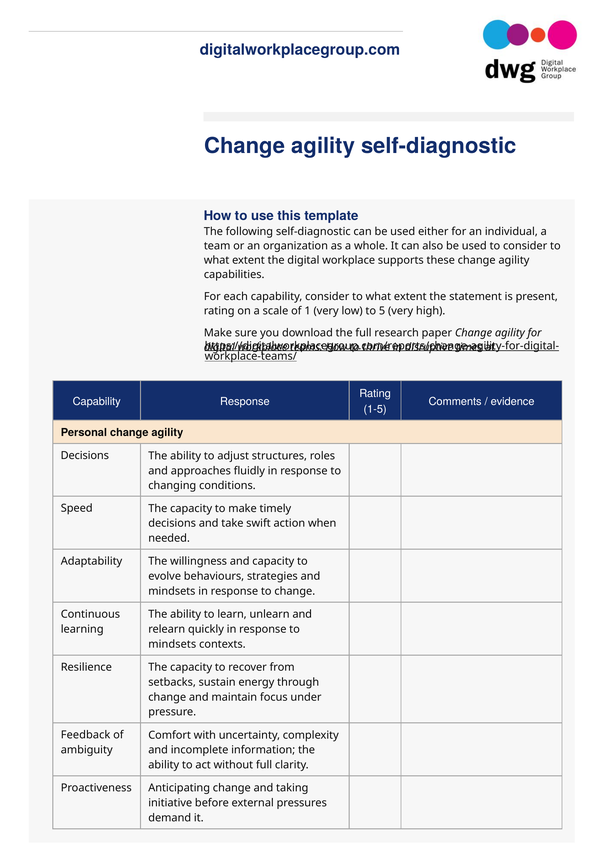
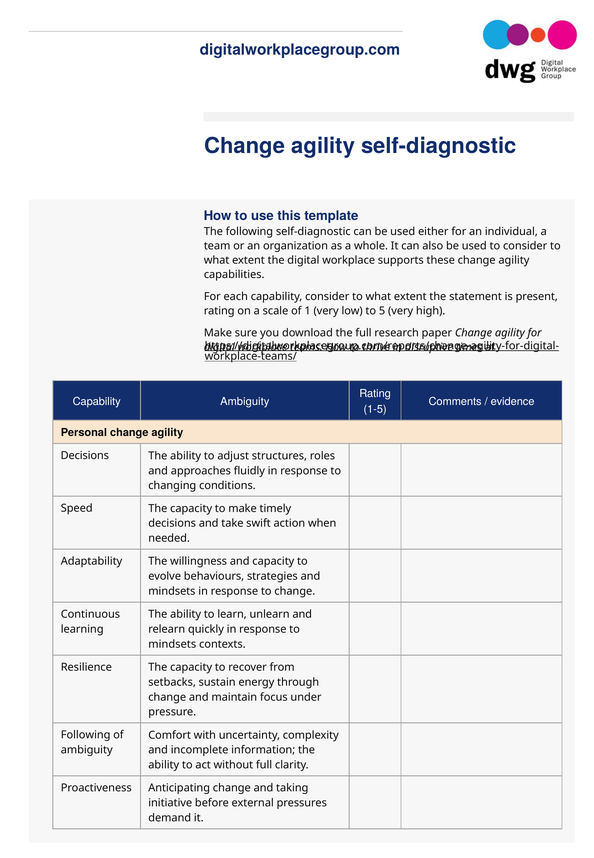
Capability Response: Response -> Ambiguity (245, 401)
Feedback: Feedback -> Following (86, 735)
